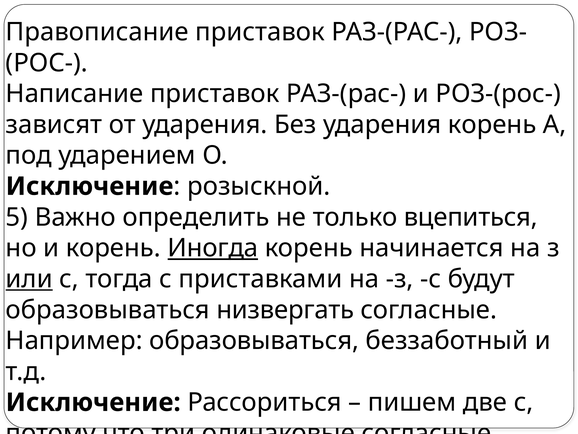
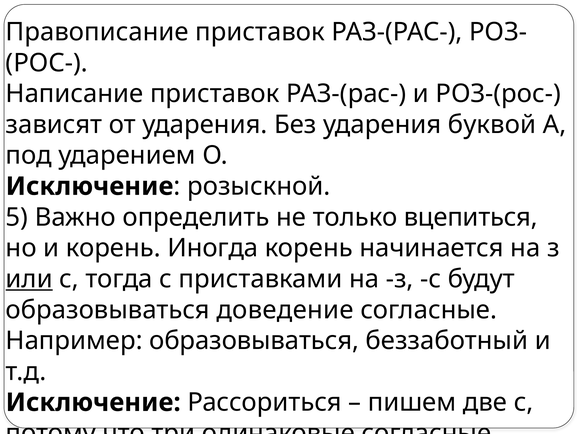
ударения корень: корень -> буквой (492, 124)
Иногда underline: present -> none (213, 248)
низвергать: низвергать -> доведение (285, 309)
